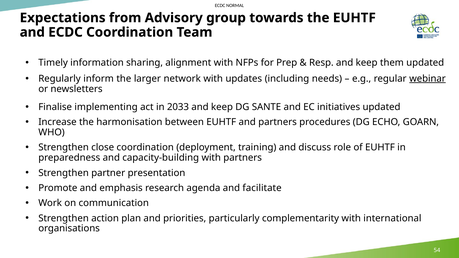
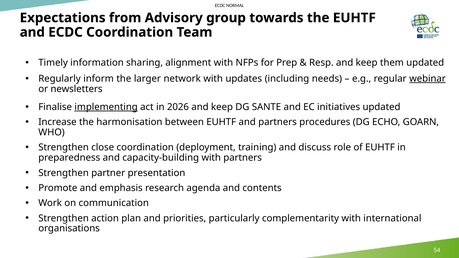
implementing underline: none -> present (106, 107)
2033: 2033 -> 2026 (178, 107)
facilitate: facilitate -> contents (262, 188)
